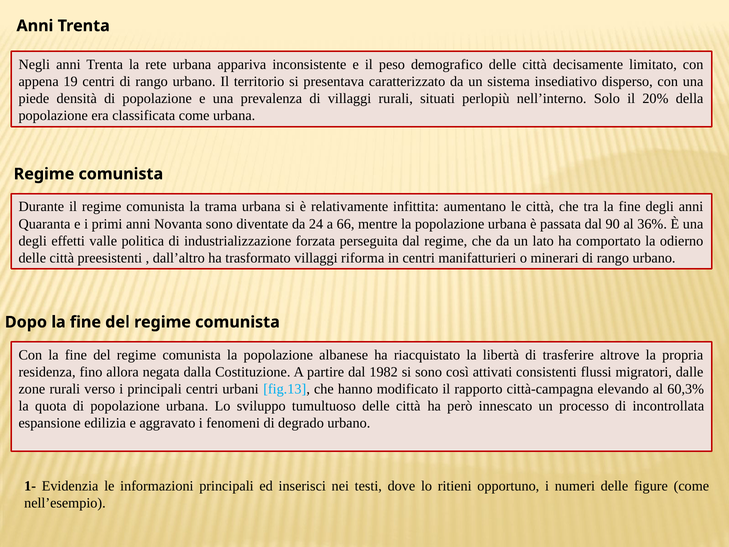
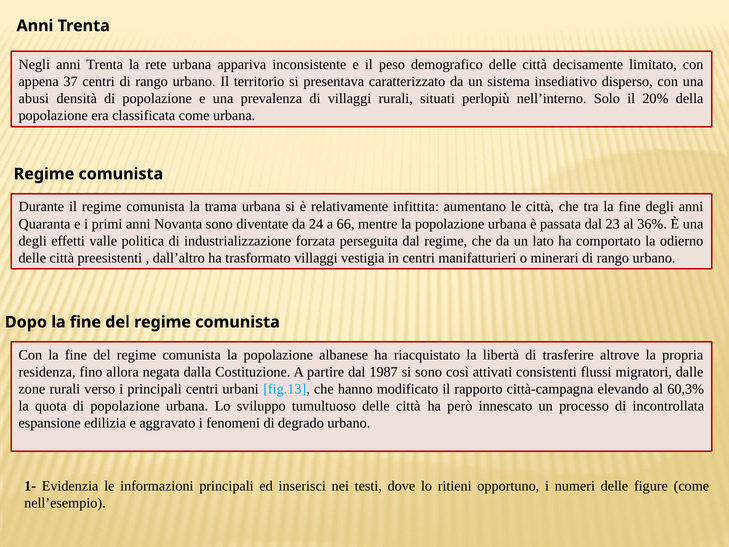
19: 19 -> 37 (71, 81)
piede: piede -> abusi (34, 98)
90: 90 -> 23 (613, 224)
riforma: riforma -> vestigia (363, 258)
1982: 1982 -> 1987 (384, 372)
